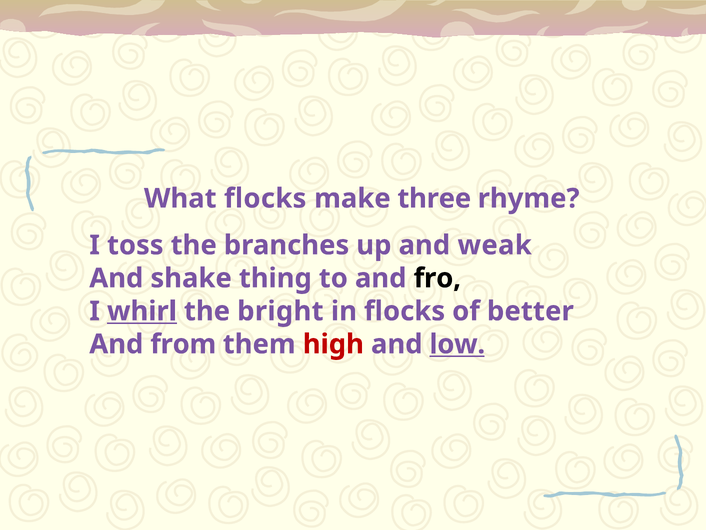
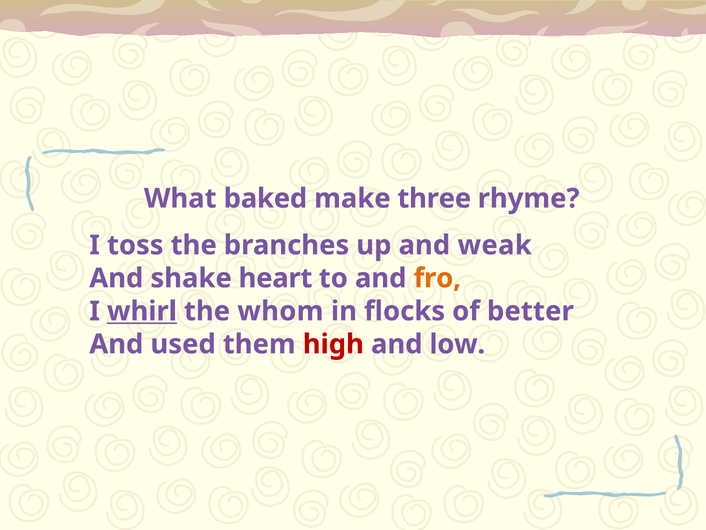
What flocks: flocks -> baked (265, 198)
thing: thing -> heart (275, 278)
fro colour: black -> orange (437, 278)
bright: bright -> whom (280, 311)
from: from -> used (183, 344)
low underline: present -> none (457, 344)
